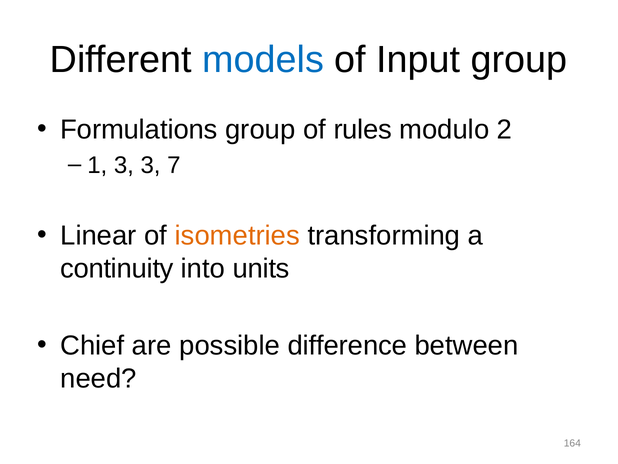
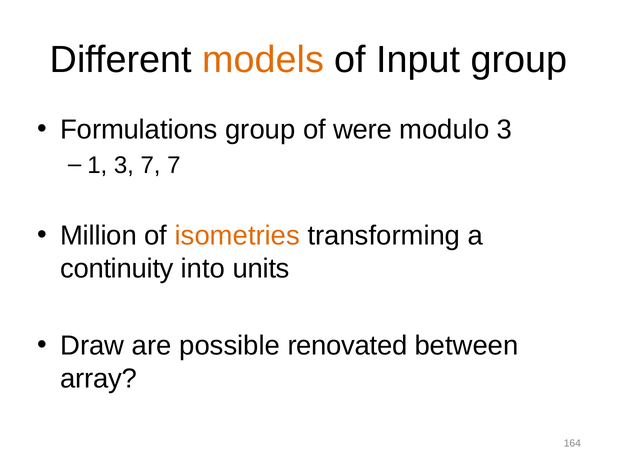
models colour: blue -> orange (263, 60)
rules: rules -> were (363, 130)
modulo 2: 2 -> 3 (505, 130)
3 3: 3 -> 7 (151, 165)
Linear: Linear -> Million (99, 235)
Chief: Chief -> Draw (92, 345)
difference: difference -> renovated (347, 345)
need: need -> array (99, 378)
